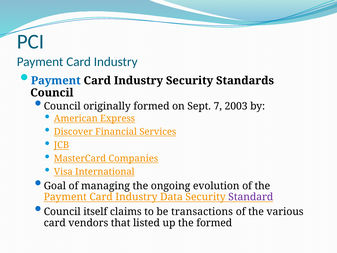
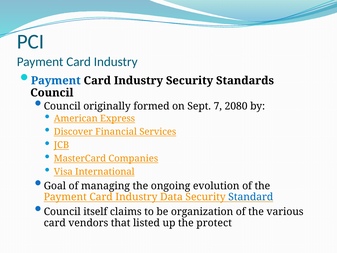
2003: 2003 -> 2080 (236, 106)
Standard colour: purple -> blue (251, 197)
transactions: transactions -> organization (202, 212)
the formed: formed -> protect (214, 223)
